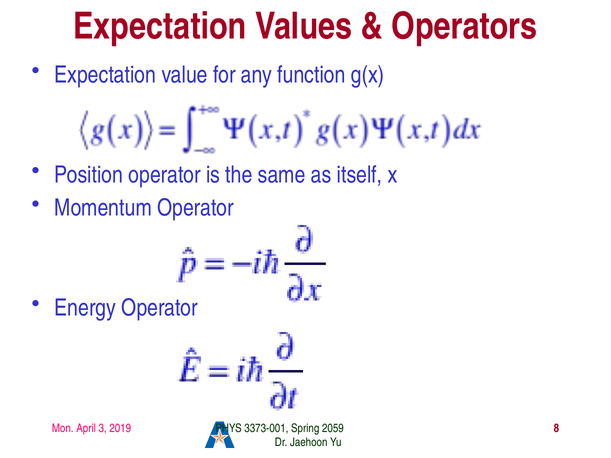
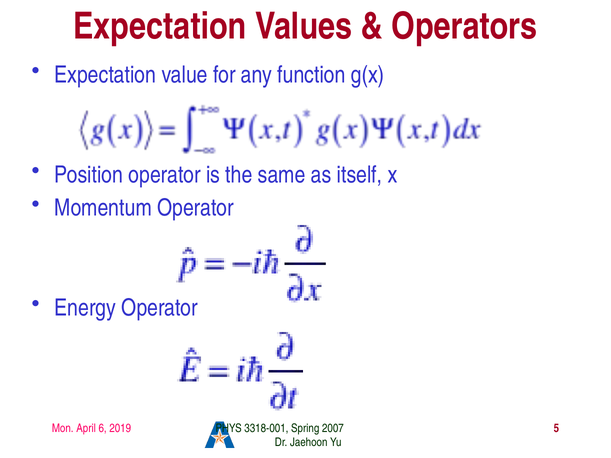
3: 3 -> 6 (103, 429)
3373-001: 3373-001 -> 3318-001 (266, 429)
2059: 2059 -> 2007 (333, 429)
8: 8 -> 5 (556, 429)
